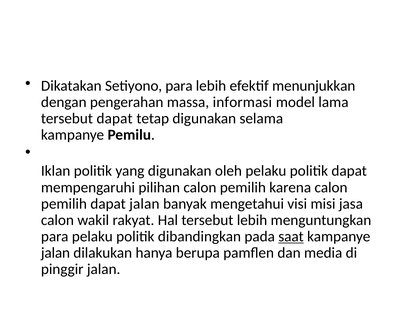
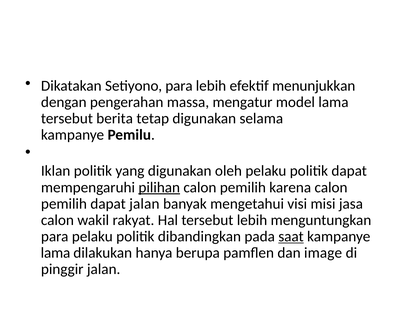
informasi: informasi -> mengatur (243, 102)
tersebut dapat: dapat -> berita (115, 118)
pilihan underline: none -> present (159, 187)
jalan: jalan -> lama (56, 253)
media: media -> image (323, 253)
